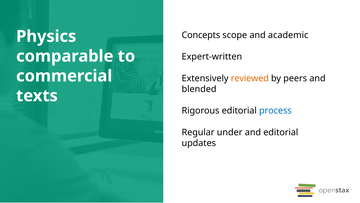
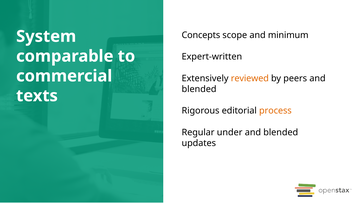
academic: academic -> minimum (288, 35)
Physics: Physics -> System (46, 36)
process colour: blue -> orange (275, 111)
editorial: editorial -> blended (281, 132)
